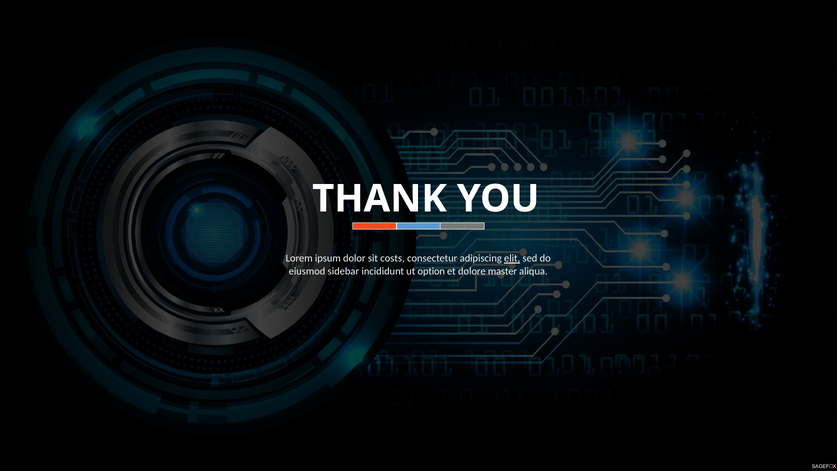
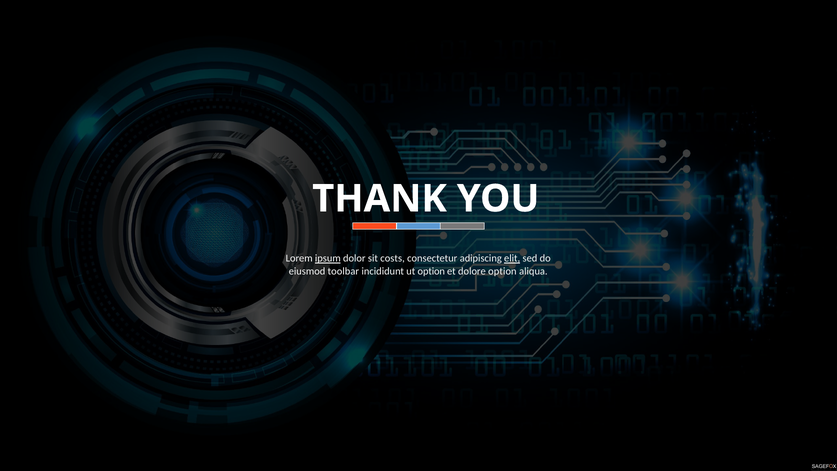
ipsum underline: none -> present (328, 258)
sidebar: sidebar -> toolbar (343, 271)
dolore master: master -> option (502, 271)
